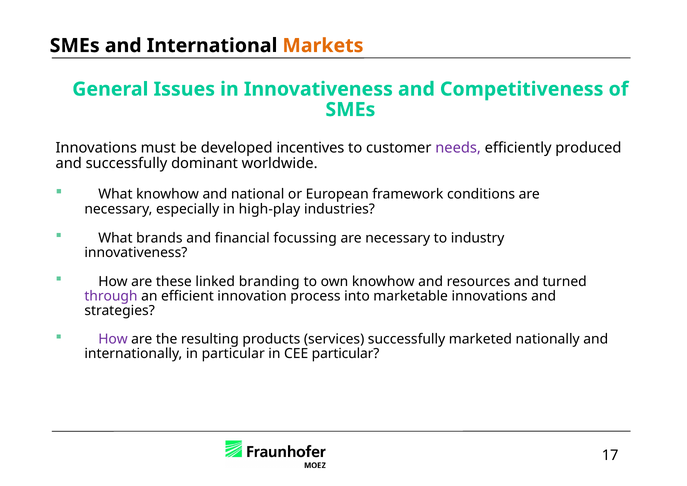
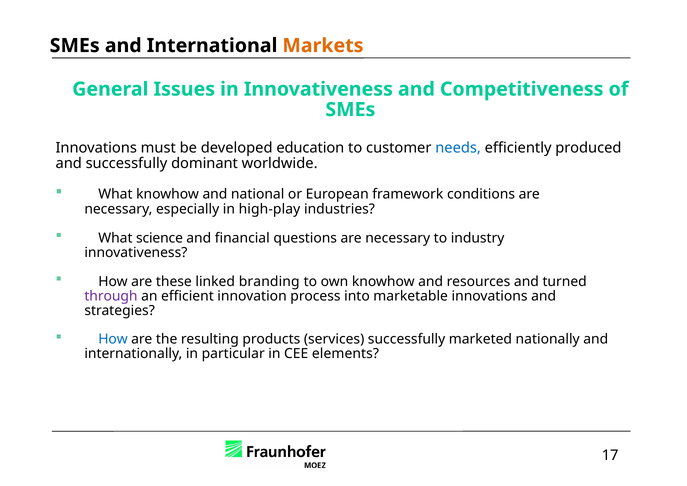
incentives: incentives -> education (310, 148)
needs colour: purple -> blue (458, 148)
brands: brands -> science (159, 238)
focussing: focussing -> questions (305, 238)
How colour: purple -> blue (113, 339)
CEE particular: particular -> elements (345, 354)
